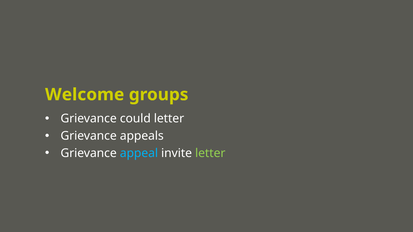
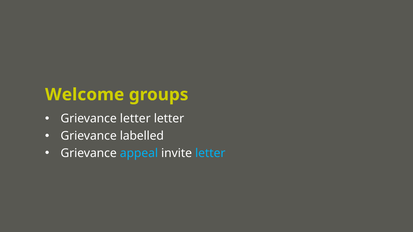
Grievance could: could -> letter (135, 119)
appeals: appeals -> labelled (142, 136)
letter colour: light green -> light blue (210, 153)
